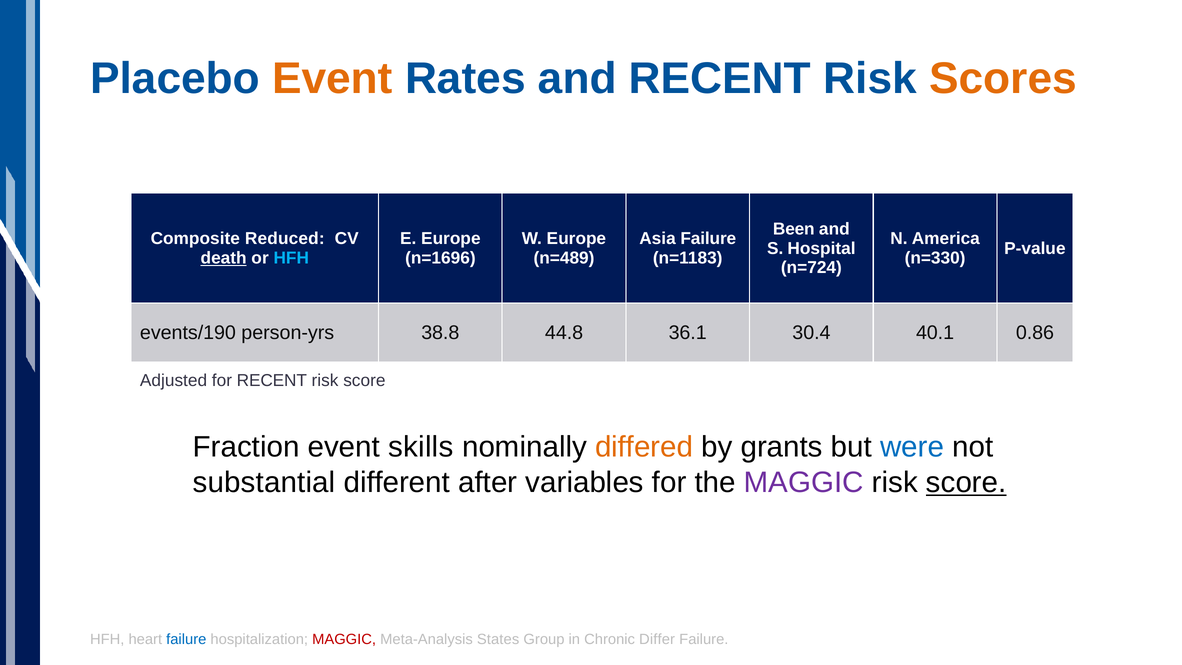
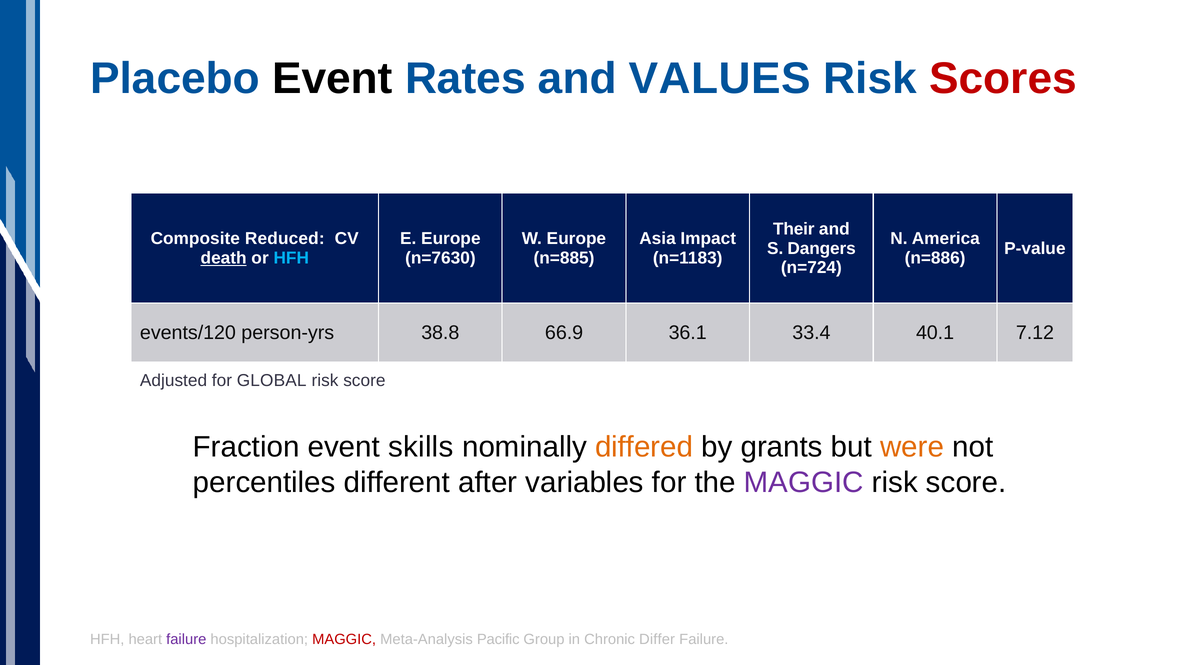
Event colour: orange -> black (332, 79)
and RECENT: RECENT -> VALUES (720, 79)
Scores colour: orange -> red (1003, 79)
Been: Been -> Their (794, 229)
Asia Failure: Failure -> Impact (708, 239)
Hospital: Hospital -> Dangers (822, 248)
n=1696: n=1696 -> n=7630 (440, 258)
n=489: n=489 -> n=885 (564, 258)
n=330: n=330 -> n=886 (935, 258)
events/190: events/190 -> events/120 (188, 333)
44.8: 44.8 -> 66.9 (564, 333)
30.4: 30.4 -> 33.4 (811, 333)
0.86: 0.86 -> 7.12 (1035, 333)
for RECENT: RECENT -> GLOBAL (272, 381)
were colour: blue -> orange (912, 447)
substantial: substantial -> percentiles (264, 482)
score underline: present -> none (966, 482)
failure colour: blue -> purple (186, 639)
States: States -> Pacific (498, 639)
